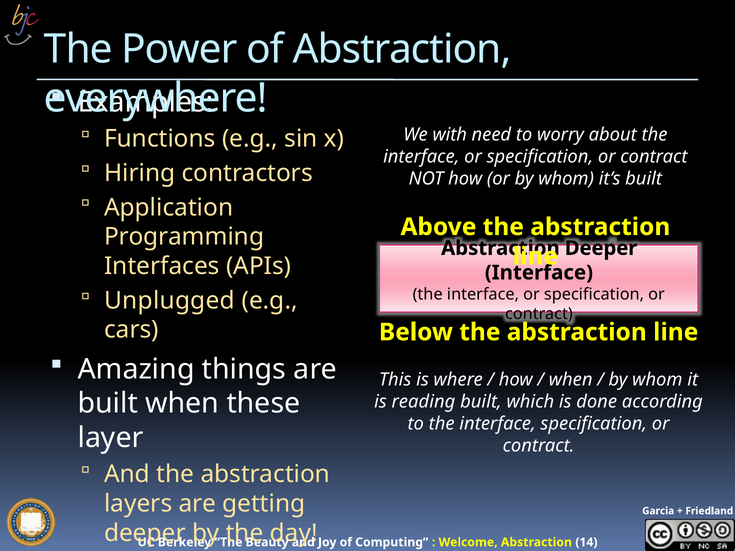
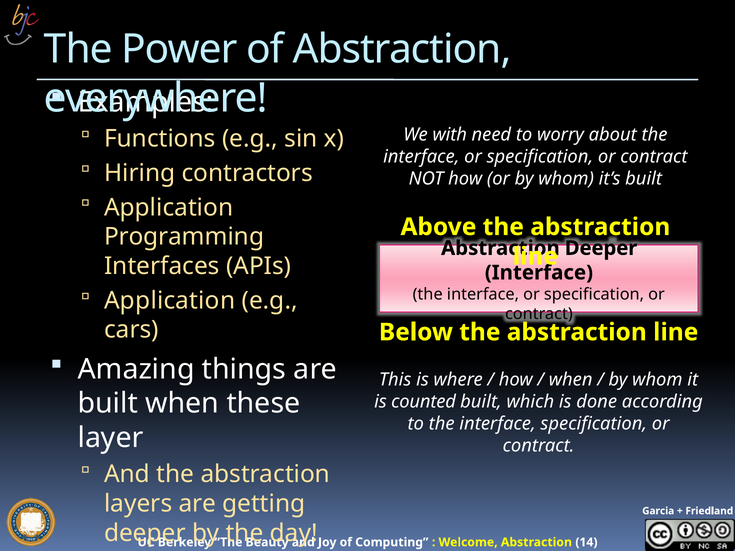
Unplugged: Unplugged -> Application (170, 301)
reading: reading -> counted (424, 402)
